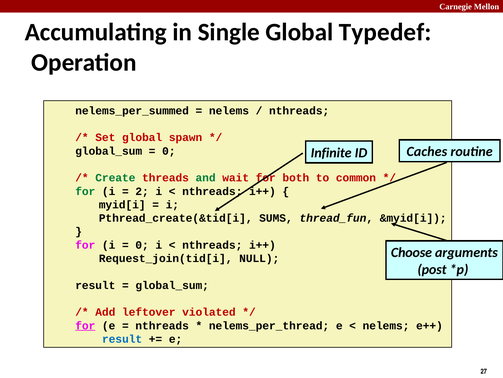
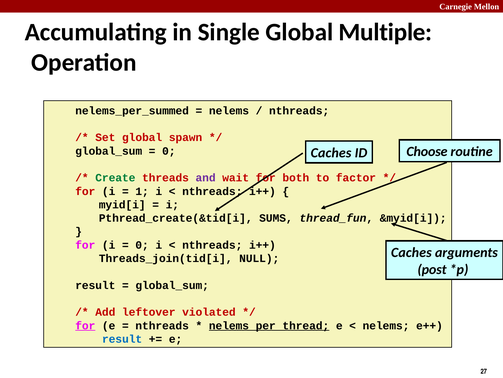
Typedef: Typedef -> Multiple (385, 32)
Infinite: Infinite -> Caches (331, 153)
Caches: Caches -> Choose (427, 151)
and colour: green -> purple (206, 178)
common: common -> factor (356, 178)
for colour: green -> red (85, 191)
2: 2 -> 1 (142, 191)
Choose: Choose -> Caches (411, 252)
Request_join(tid[i: Request_join(tid[i -> Threads_join(tid[i (166, 258)
nelems_per_thread underline: none -> present (269, 325)
